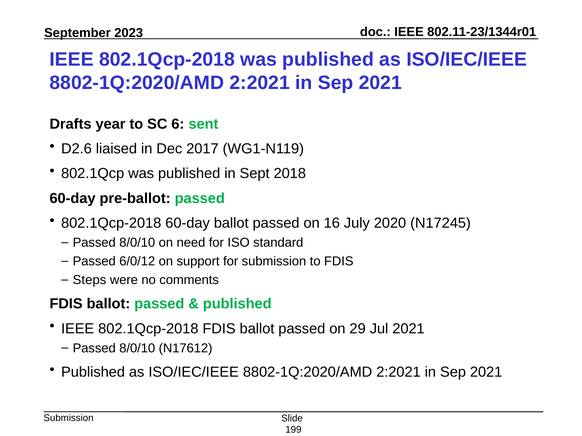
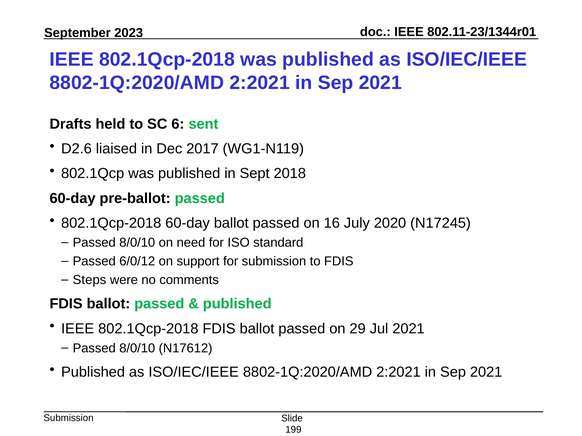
year: year -> held (110, 124)
